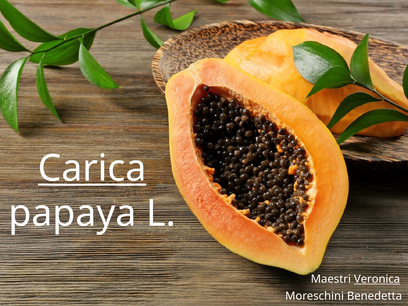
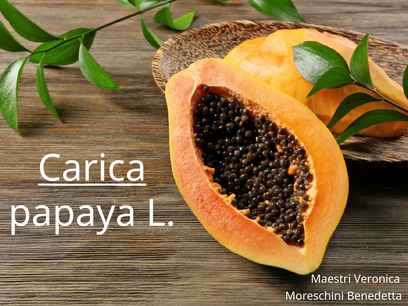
Veronica underline: present -> none (377, 279)
